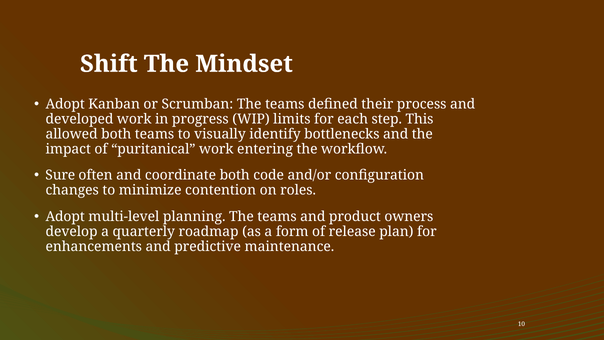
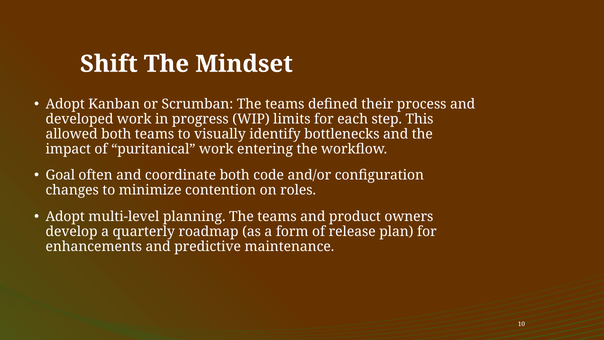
Sure: Sure -> Goal (60, 175)
